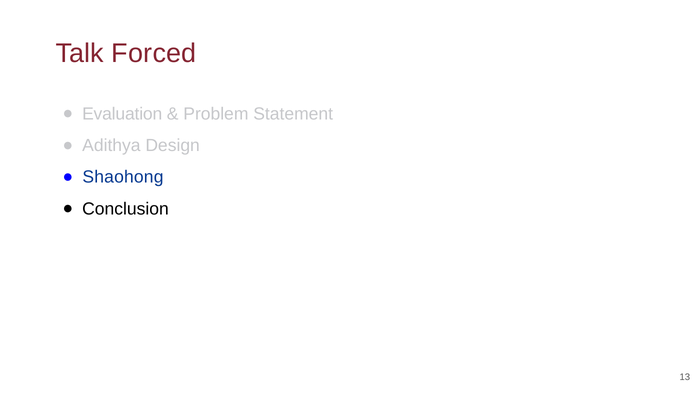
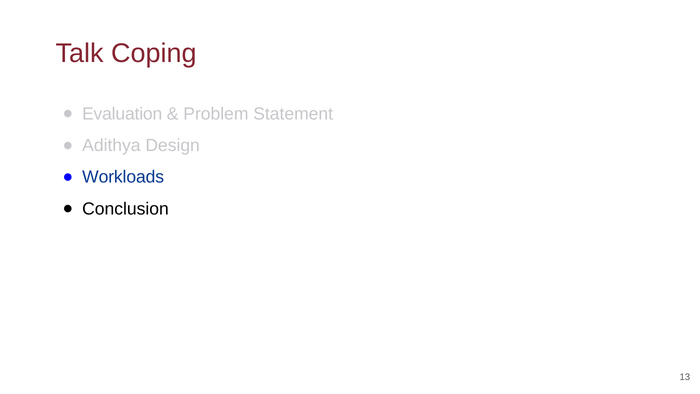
Forced: Forced -> Coping (154, 53)
Shaohong: Shaohong -> Workloads (123, 177)
